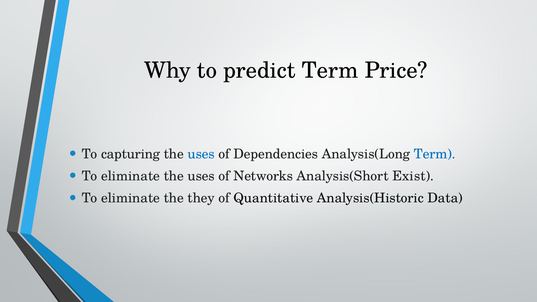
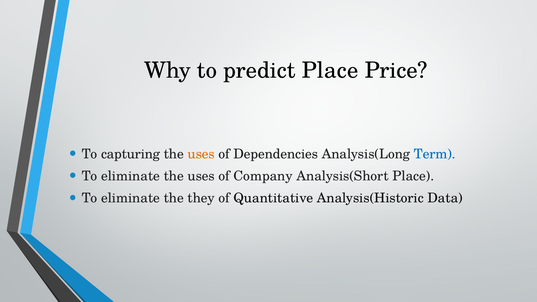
predict Term: Term -> Place (330, 70)
uses colour: blue -> orange (201, 154)
Networks: Networks -> Company (263, 176)
Analysis(Short Exist: Exist -> Place (413, 176)
